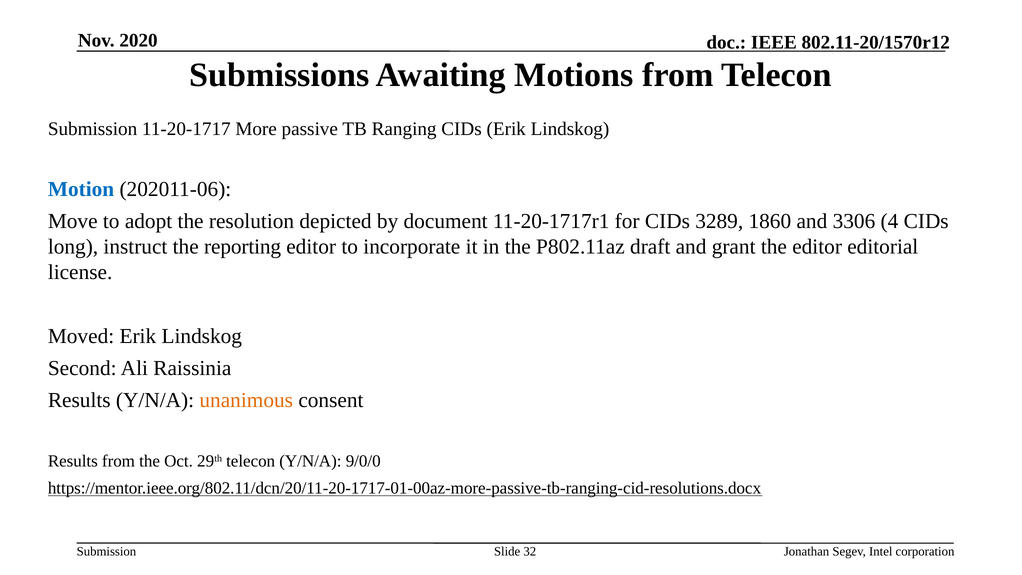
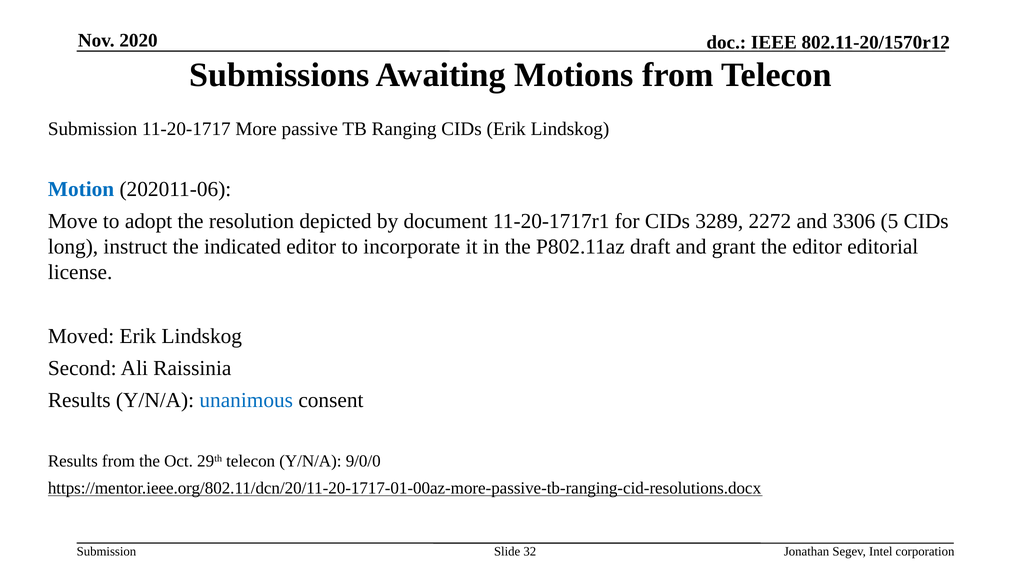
1860: 1860 -> 2272 (770, 221)
4: 4 -> 5 (889, 221)
reporting: reporting -> indicated (243, 247)
unanimous colour: orange -> blue (246, 400)
